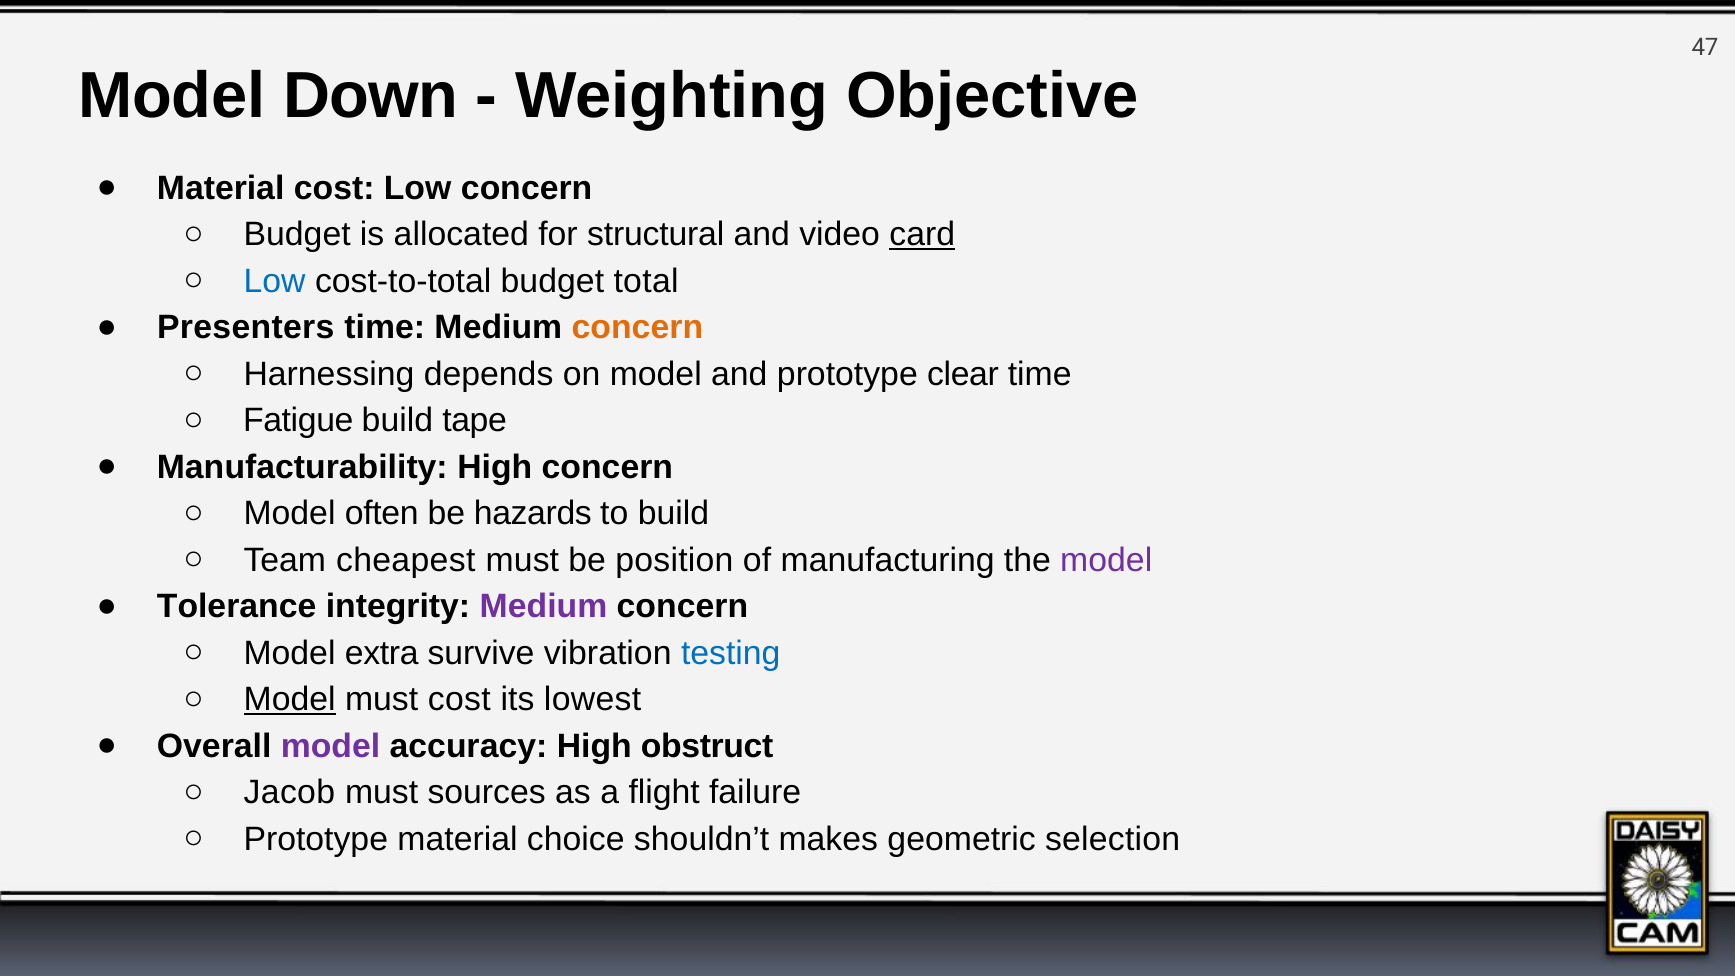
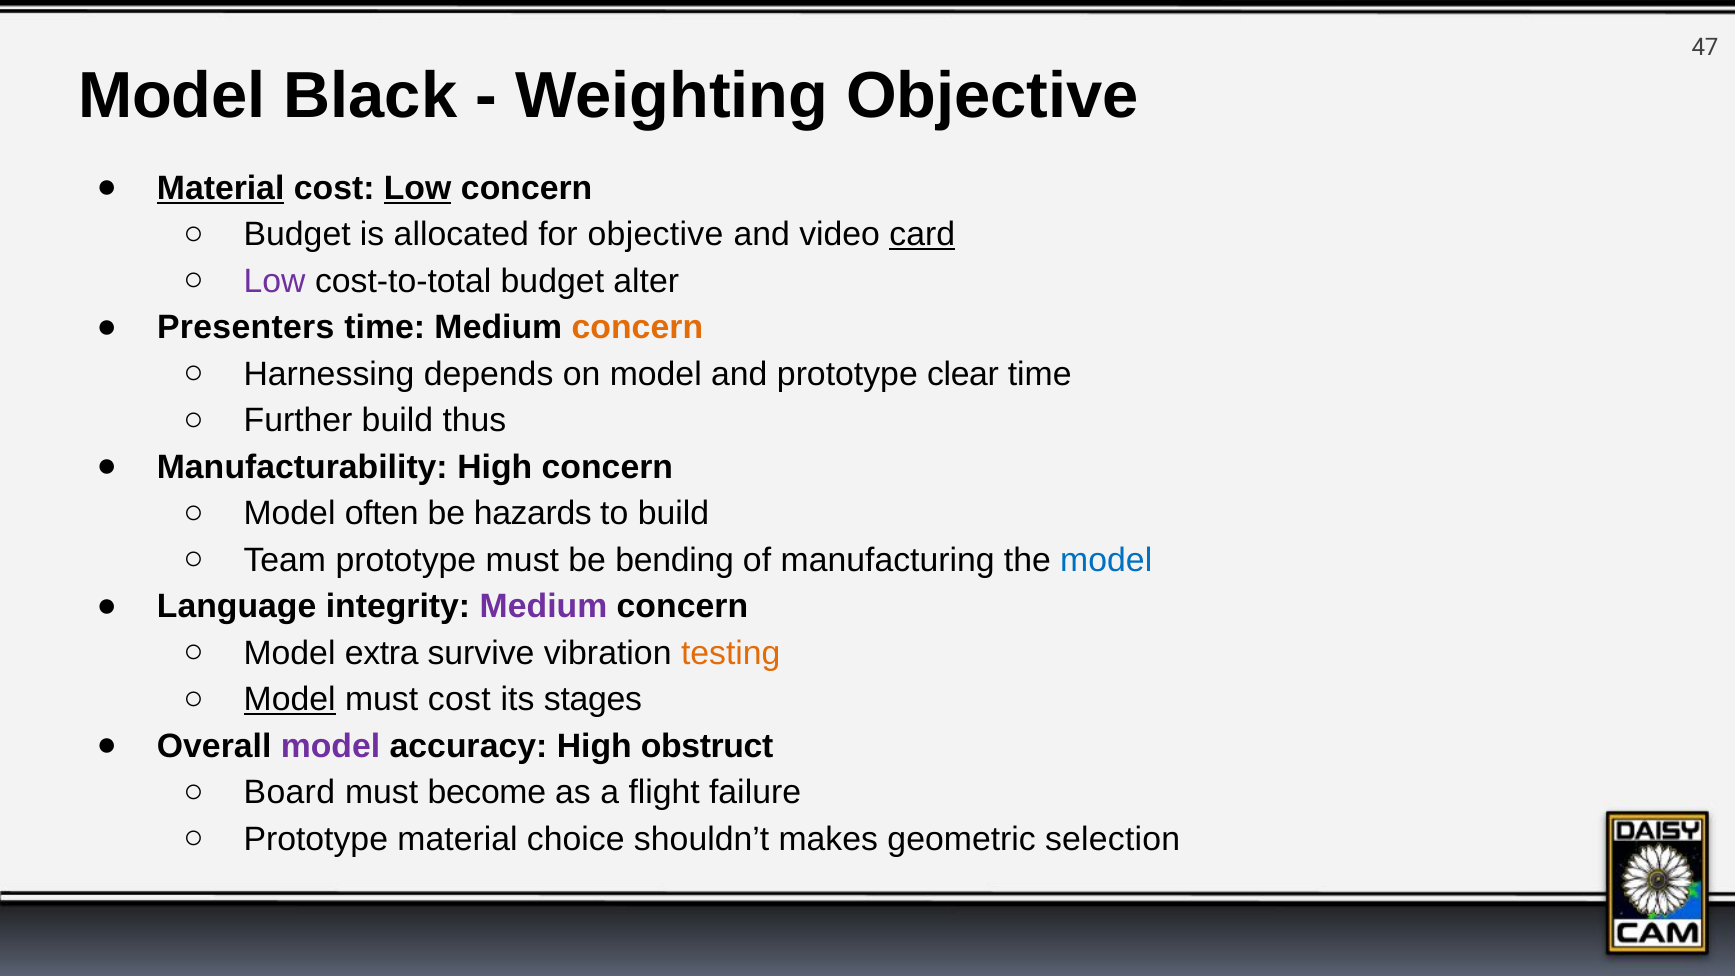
Down: Down -> Black (371, 96)
Material underline: none -> present (221, 188)
Low underline: none -> present (418, 188)
for structural: structural -> objective (656, 235)
Low colour: blue -> purple (275, 281)
total: total -> alter (646, 281)
Fatigue: Fatigue -> Further (298, 421)
tape: tape -> thus (474, 421)
Team cheapest: cheapest -> prototype (406, 560)
position: position -> bending (675, 560)
model colour: purple -> blue (1106, 560)
Tolerance: Tolerance -> Language (237, 607)
testing colour: blue -> orange (731, 653)
lowest: lowest -> stages (593, 700)
Jacob: Jacob -> Board (289, 793)
sources: sources -> become (487, 793)
